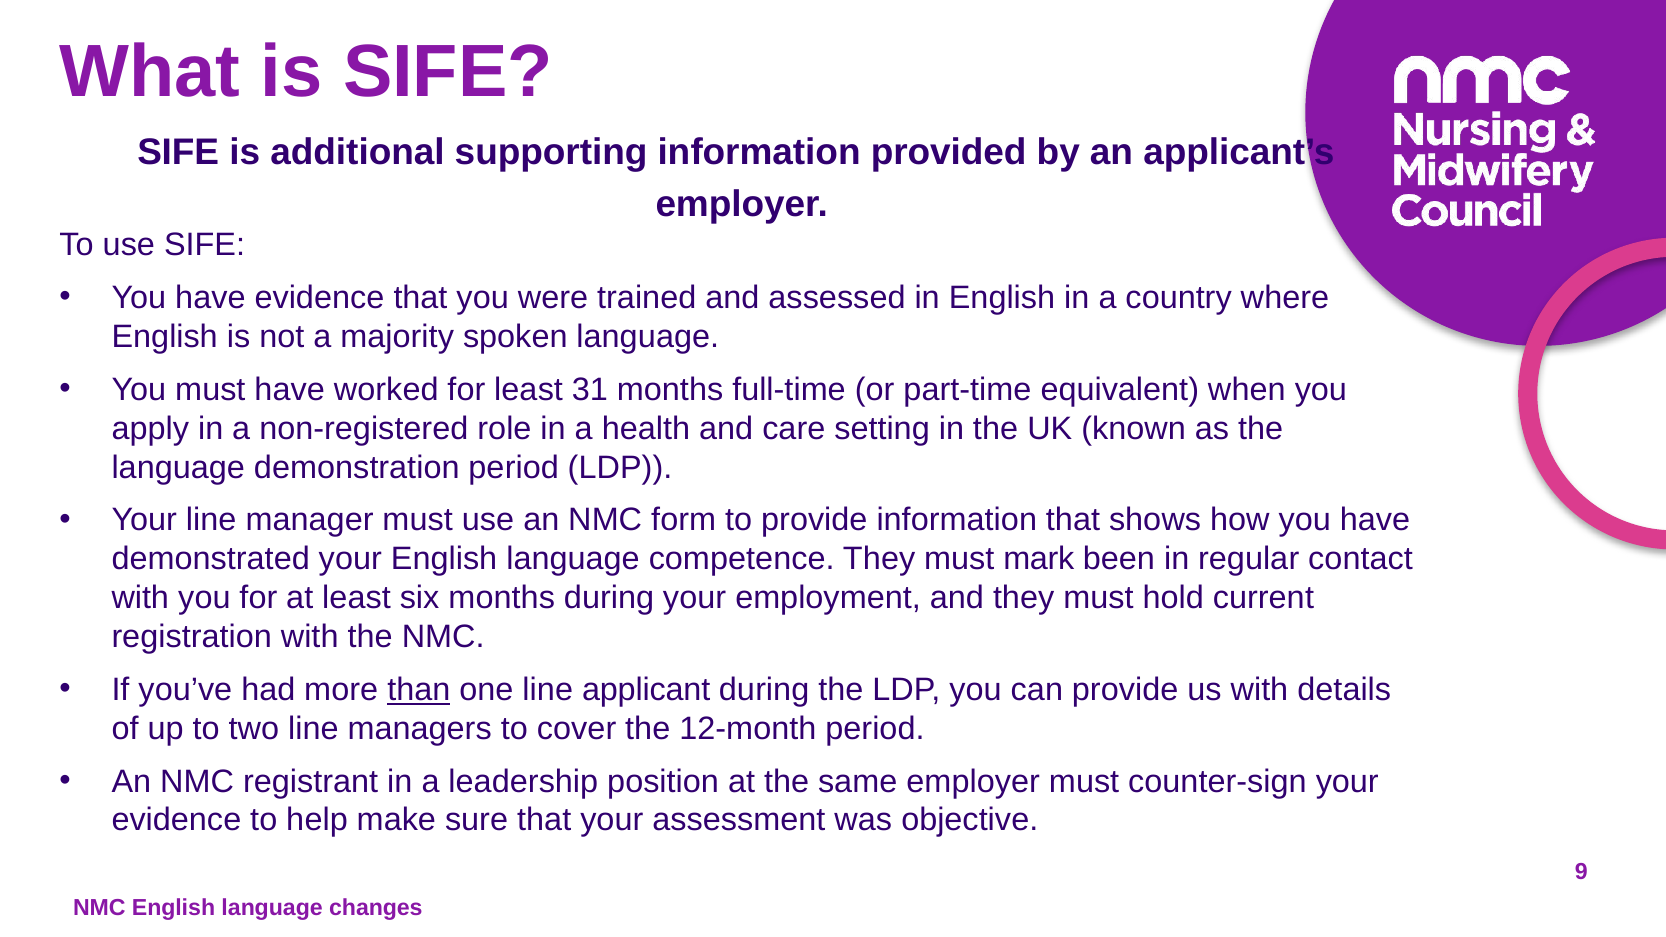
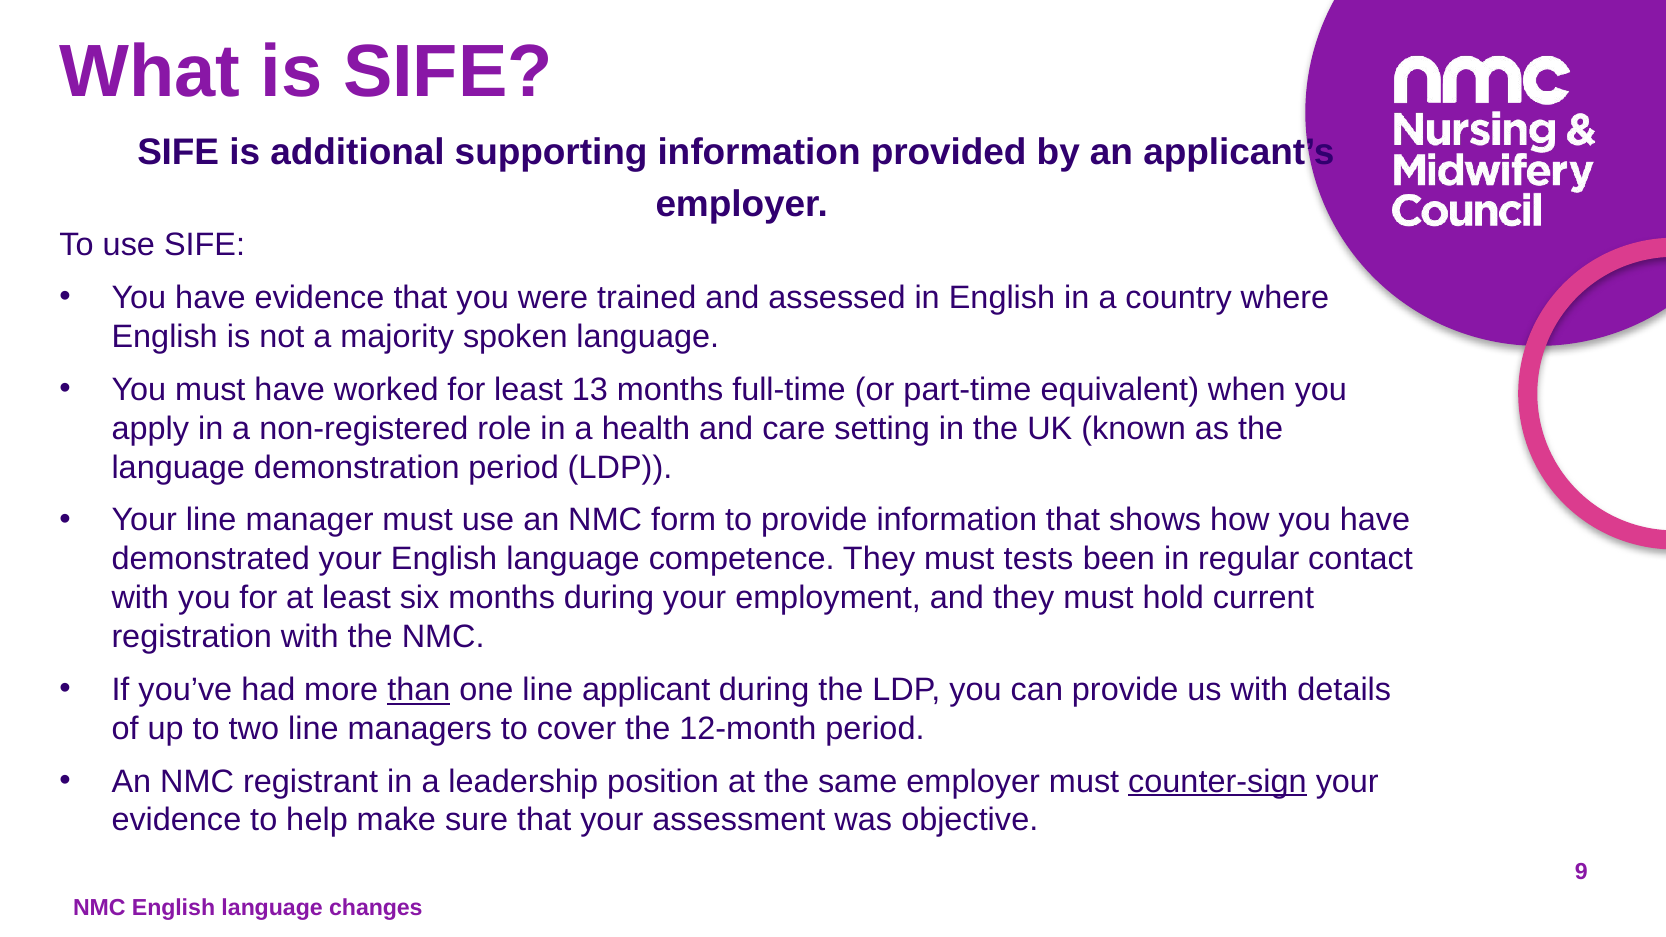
31: 31 -> 13 (590, 390)
mark: mark -> tests (1038, 559)
counter-sign underline: none -> present (1217, 781)
